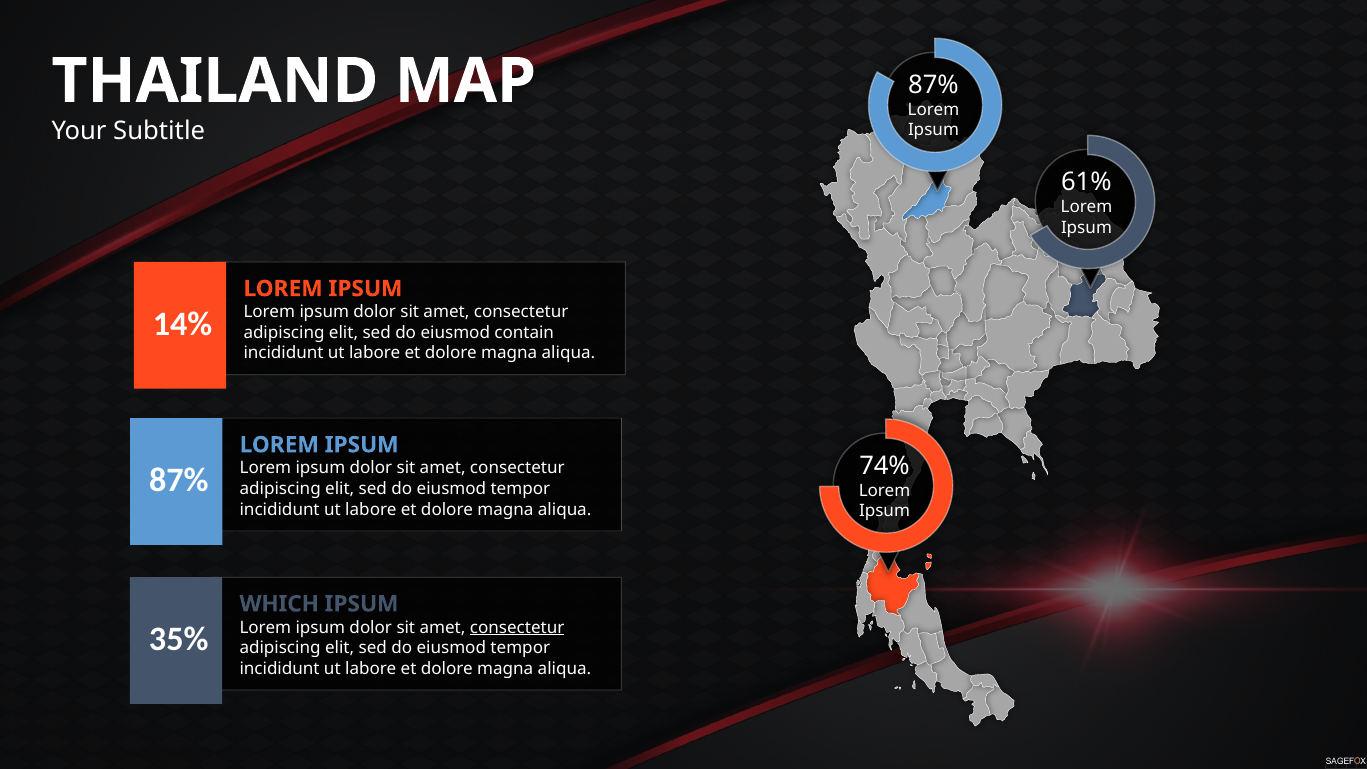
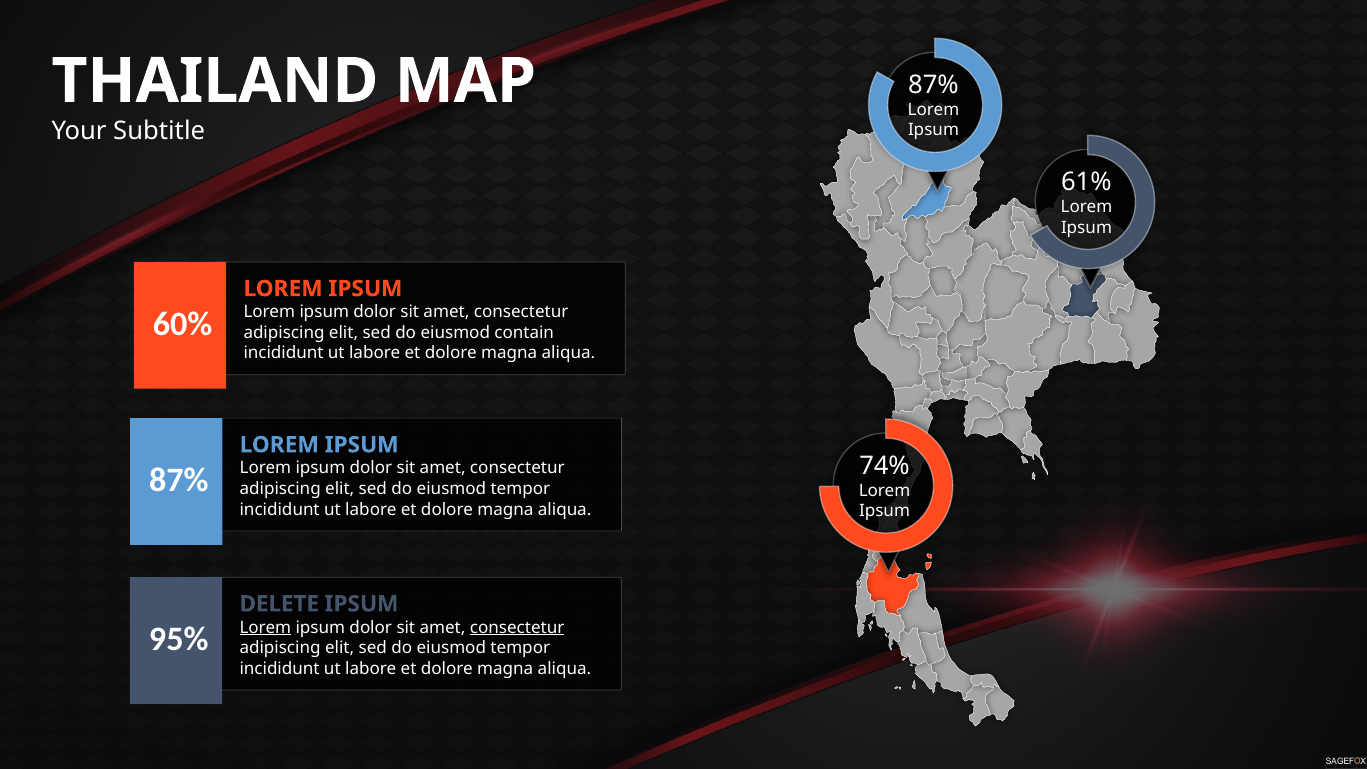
14%: 14% -> 60% (183, 324)
WHICH: WHICH -> DELETE (279, 604)
Lorem underline: none -> present (265, 627)
35%: 35% -> 95% (179, 639)
